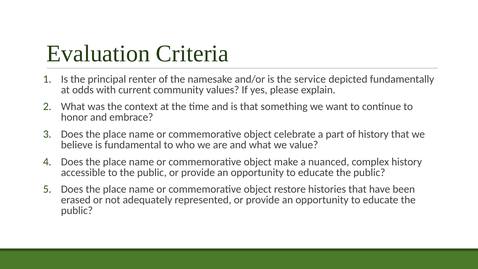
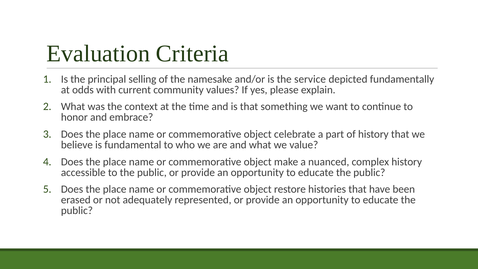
renter: renter -> selling (142, 79)
